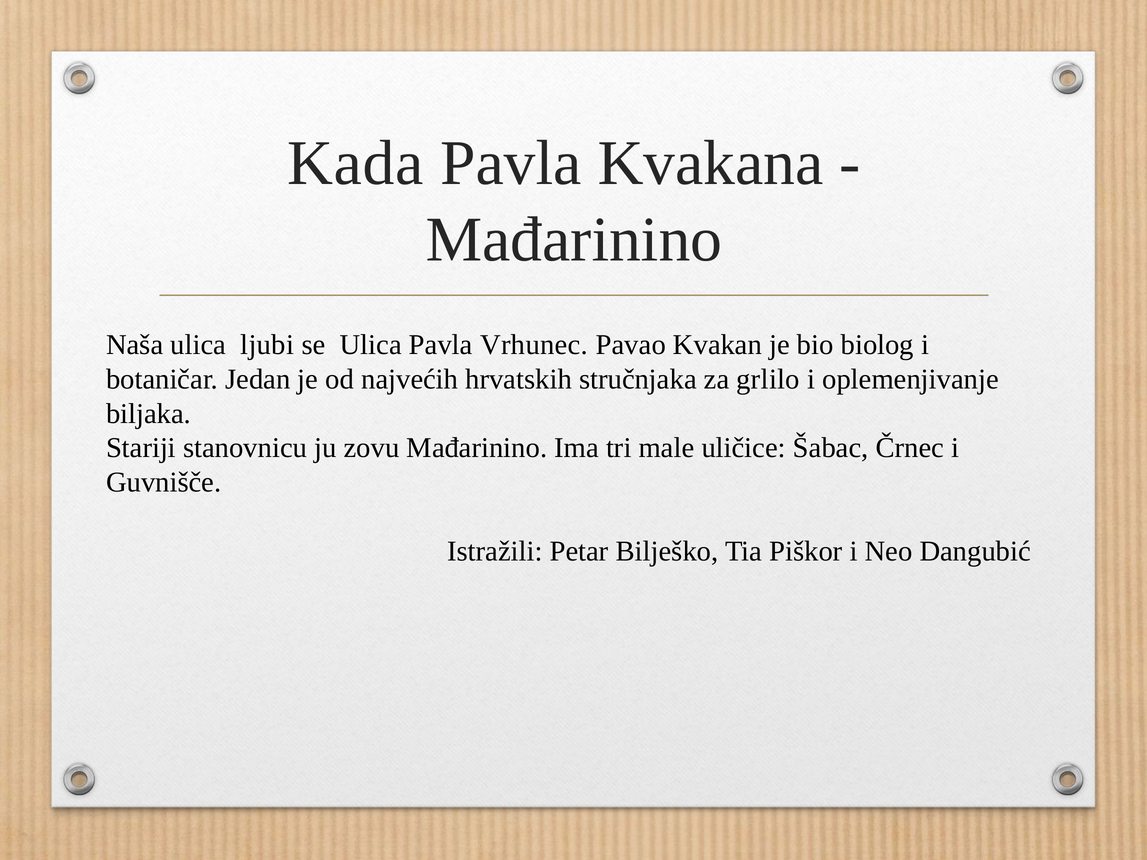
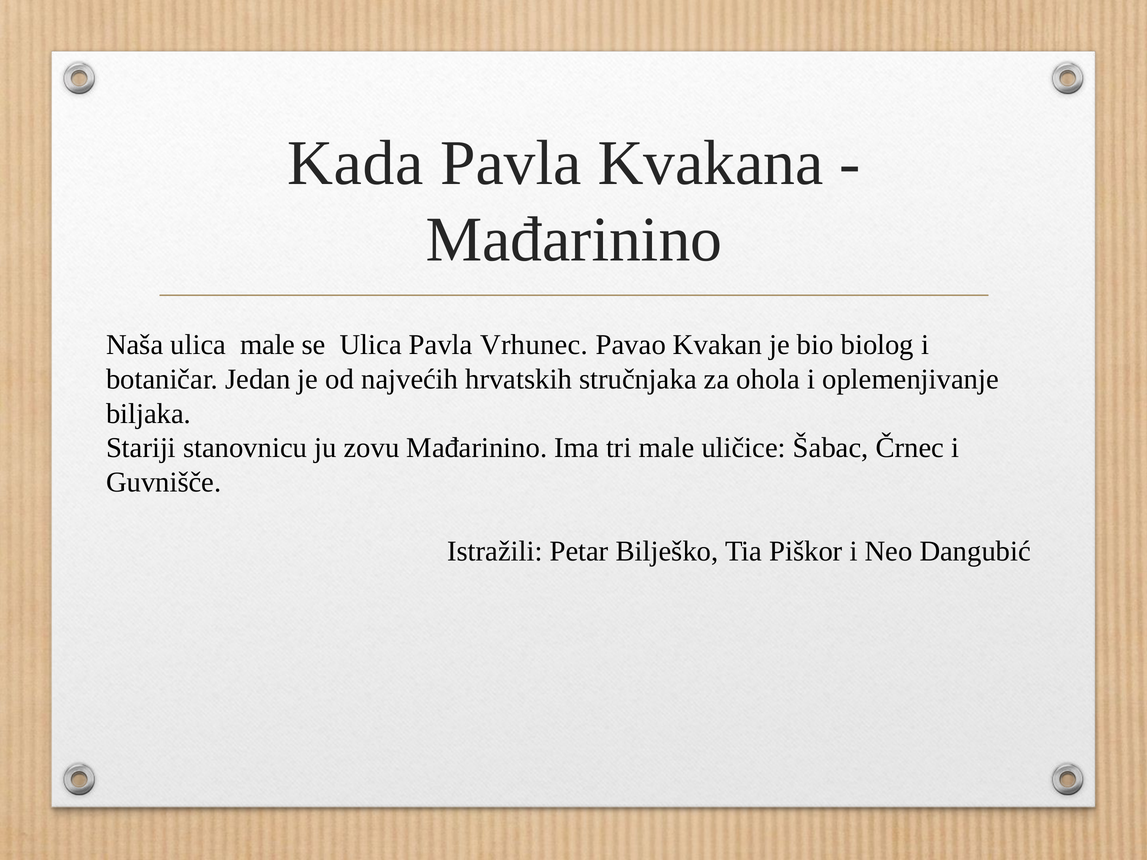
ulica ljubi: ljubi -> male (267, 345)
grlilo: grlilo -> ohola (768, 379)
